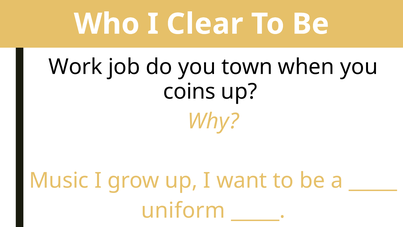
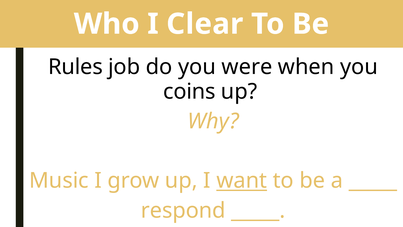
Work: Work -> Rules (76, 67)
town: town -> were (247, 67)
want underline: none -> present (242, 181)
uniform: uniform -> respond (183, 210)
